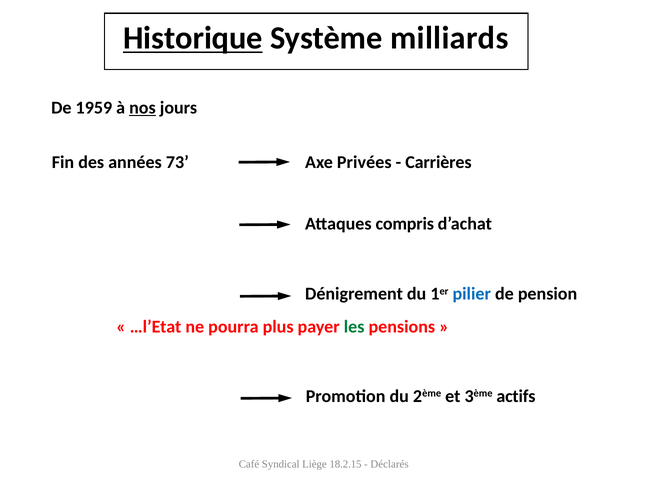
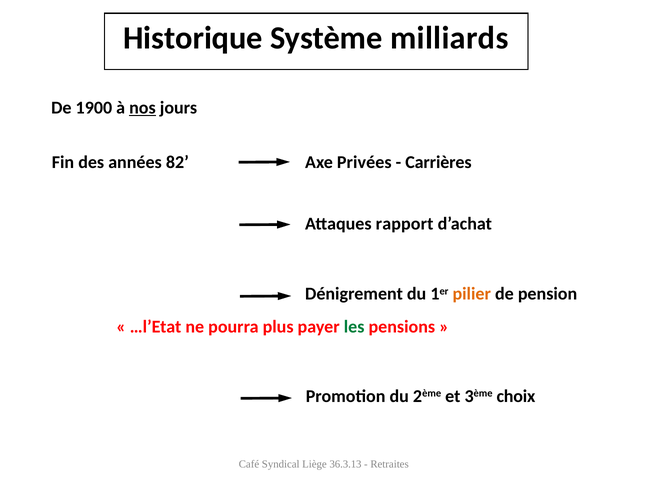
Historique underline: present -> none (193, 38)
1959: 1959 -> 1900 (94, 108)
73: 73 -> 82 (177, 163)
compris: compris -> rapport (405, 224)
pilier colour: blue -> orange (472, 294)
actifs: actifs -> choix (516, 396)
18.2.15: 18.2.15 -> 36.3.13 (346, 464)
Déclarés: Déclarés -> Retraites (390, 464)
